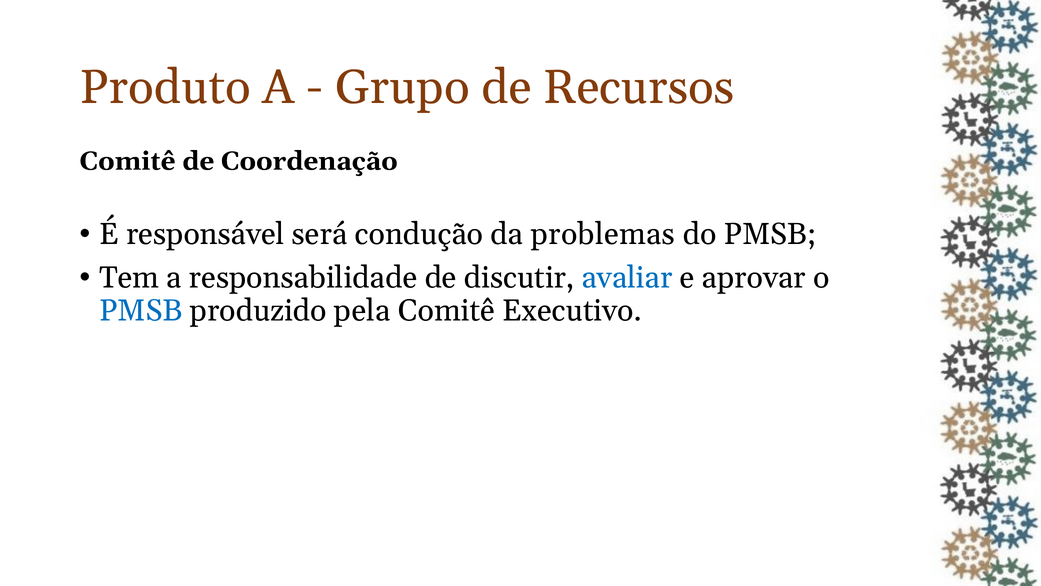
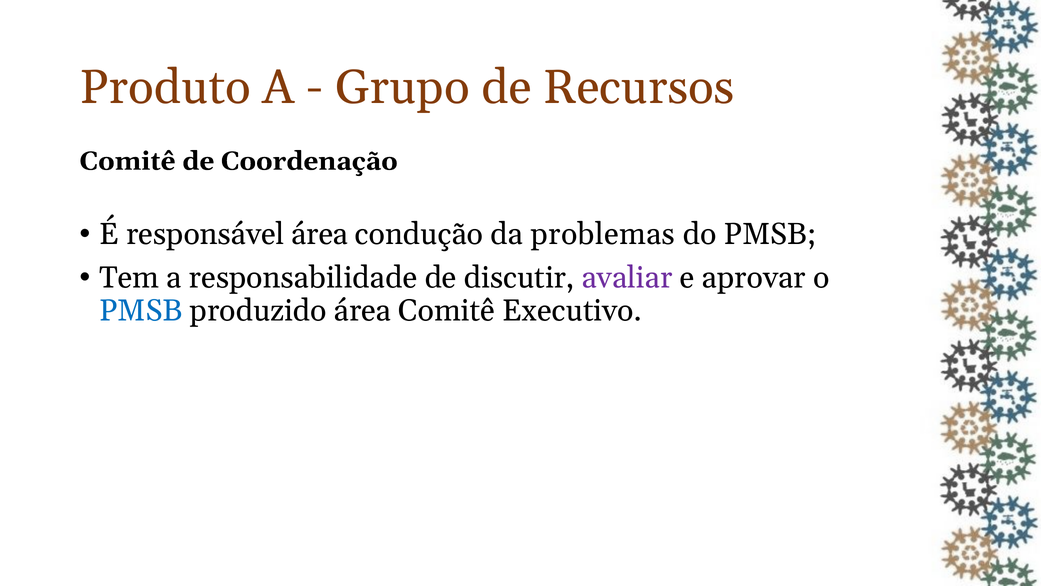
responsável será: será -> área (320, 234)
avaliar colour: blue -> purple (627, 278)
produzido pela: pela -> área (363, 310)
